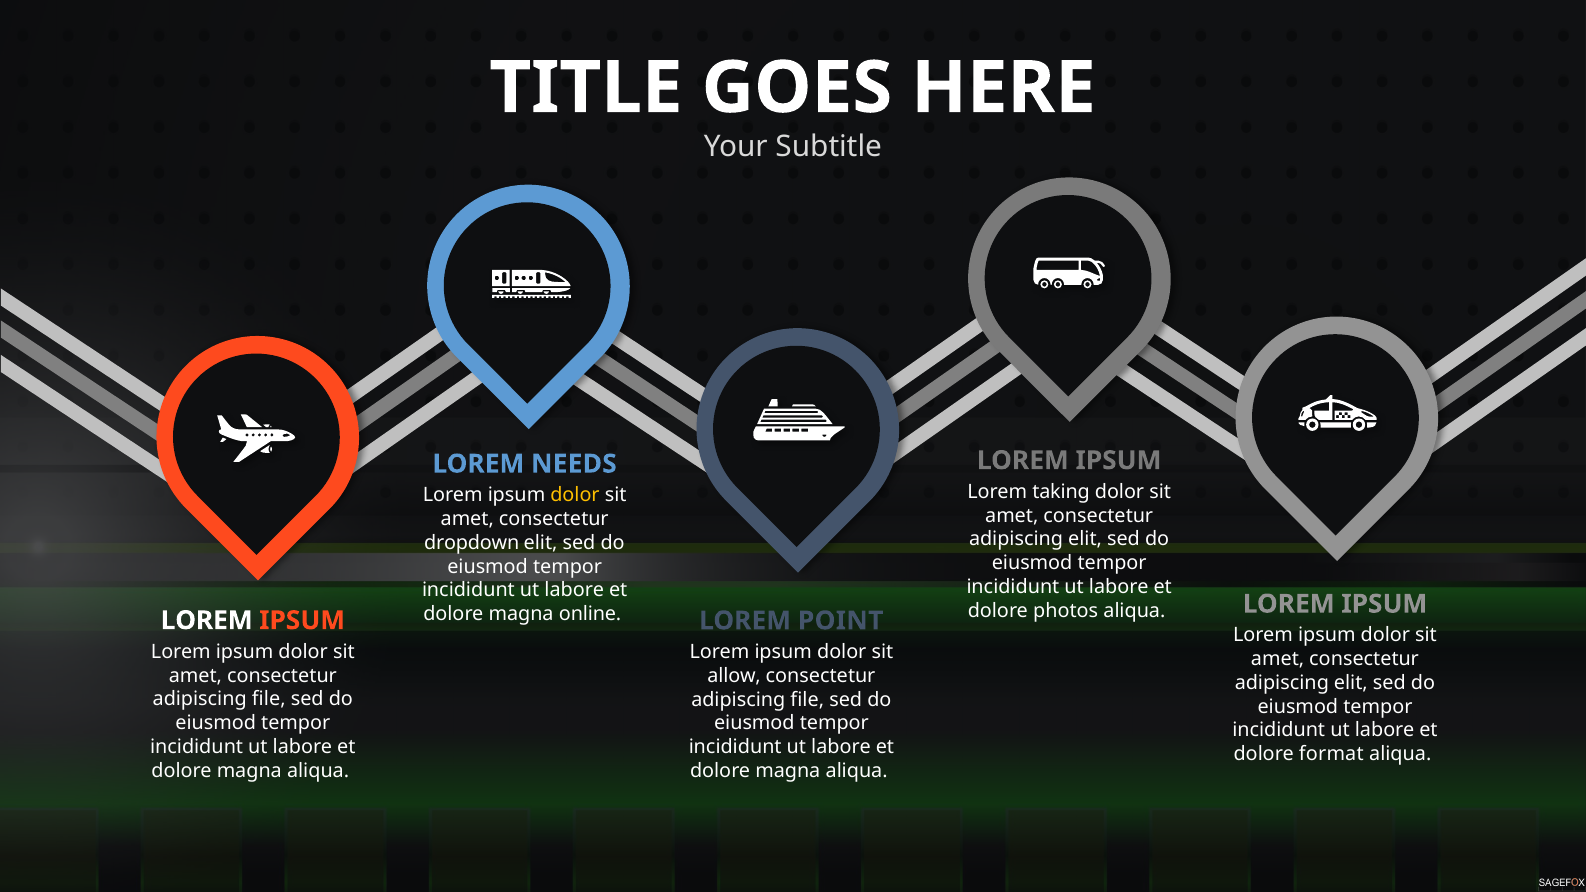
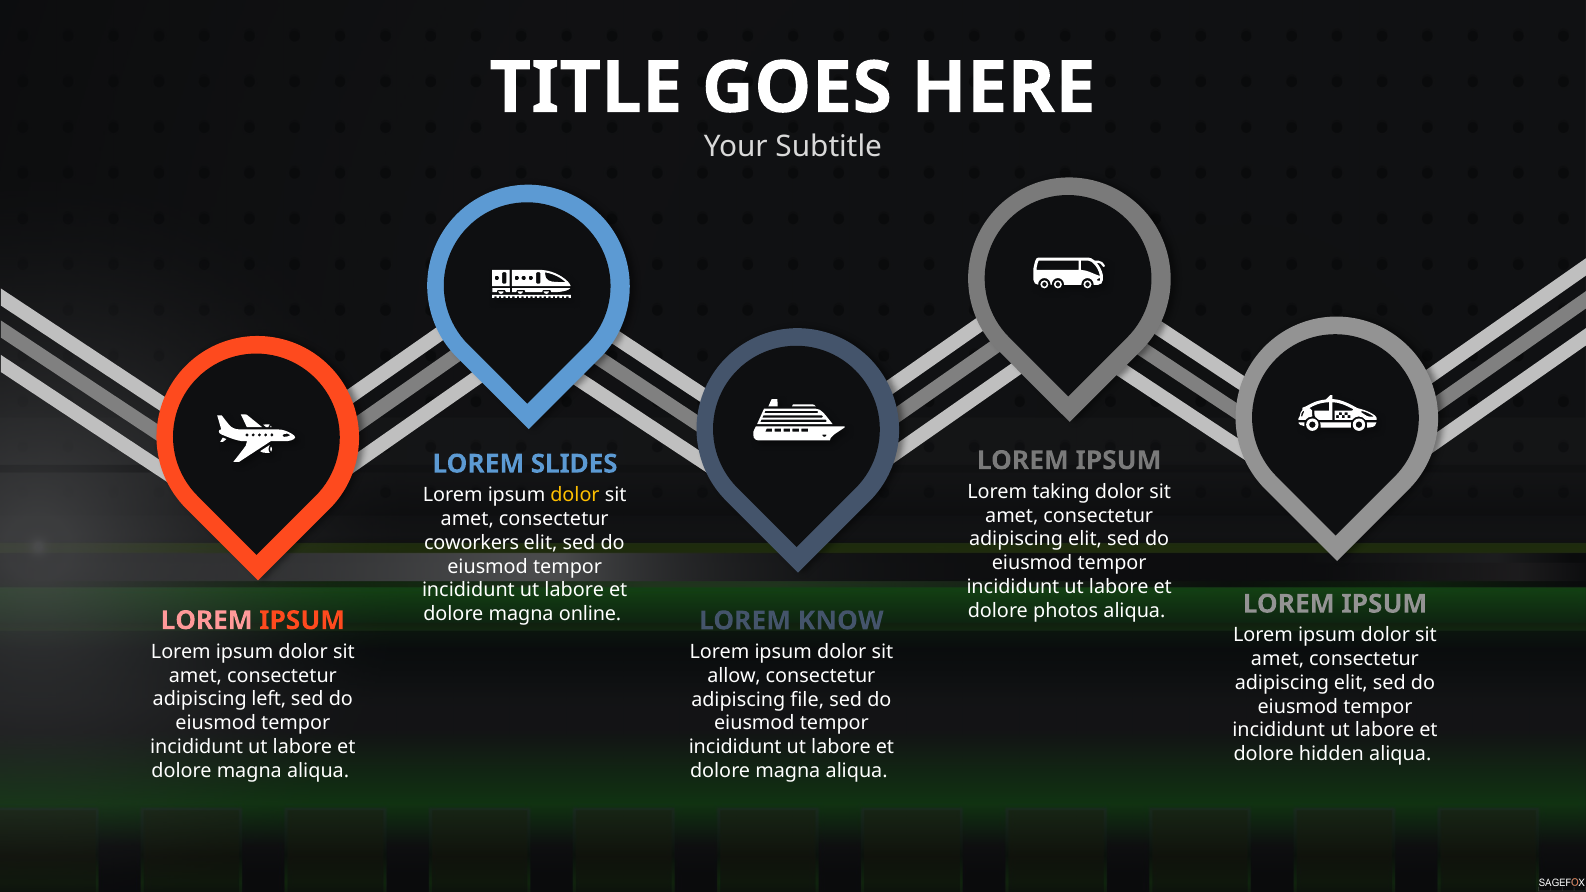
NEEDS: NEEDS -> SLIDES (574, 464)
dropdown: dropdown -> coworkers (472, 543)
POINT: POINT -> KNOW (841, 621)
LOREM colour: white -> pink (207, 621)
file: file -> left (269, 699)
format: format -> hidden (1331, 754)
